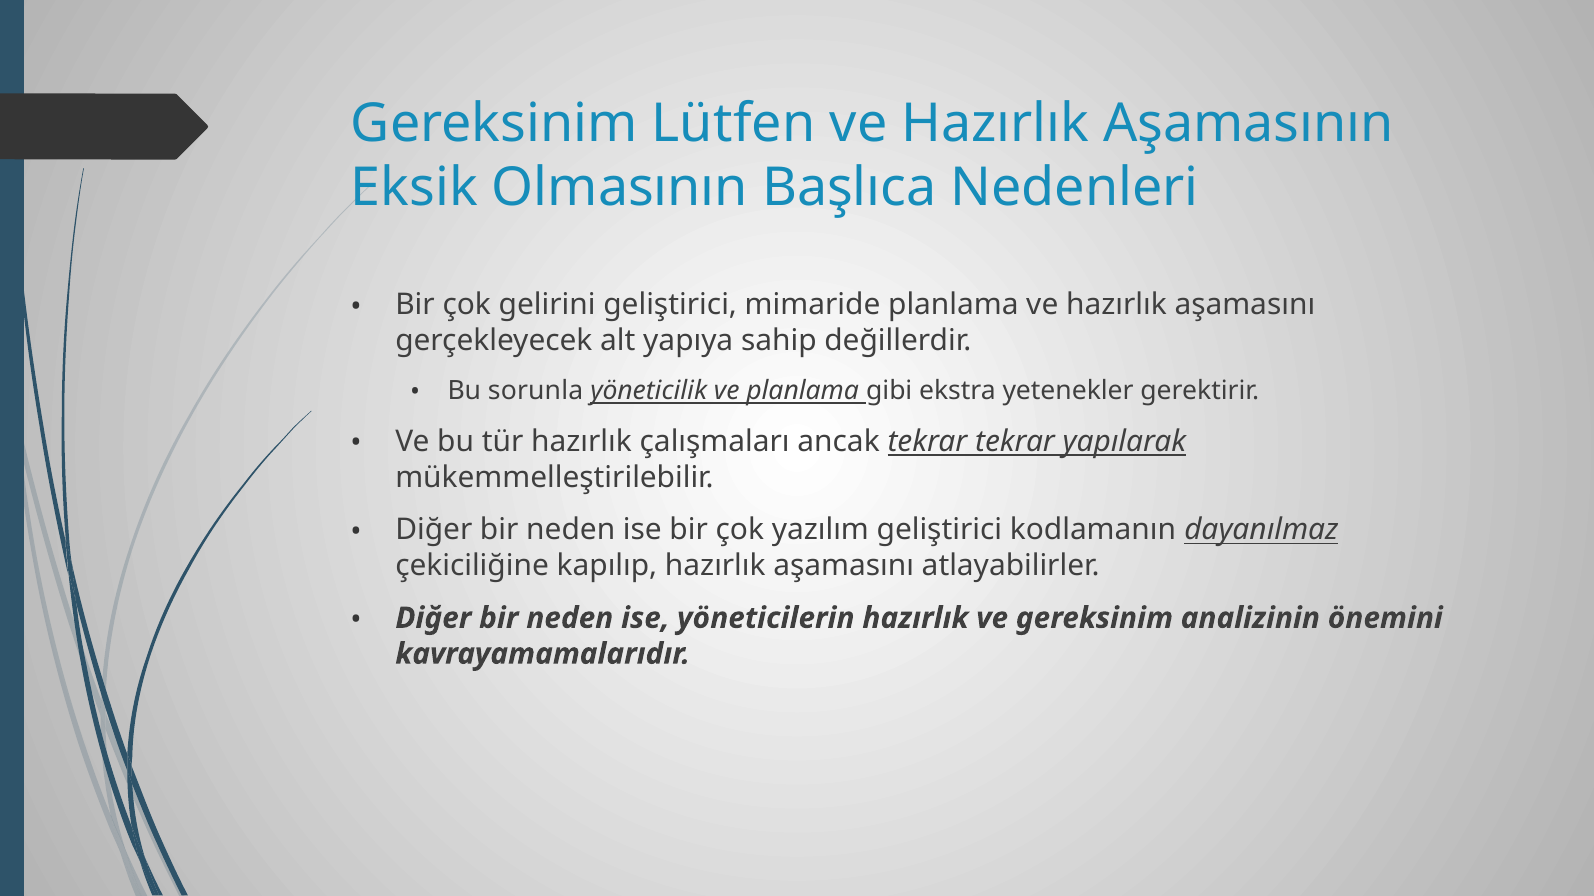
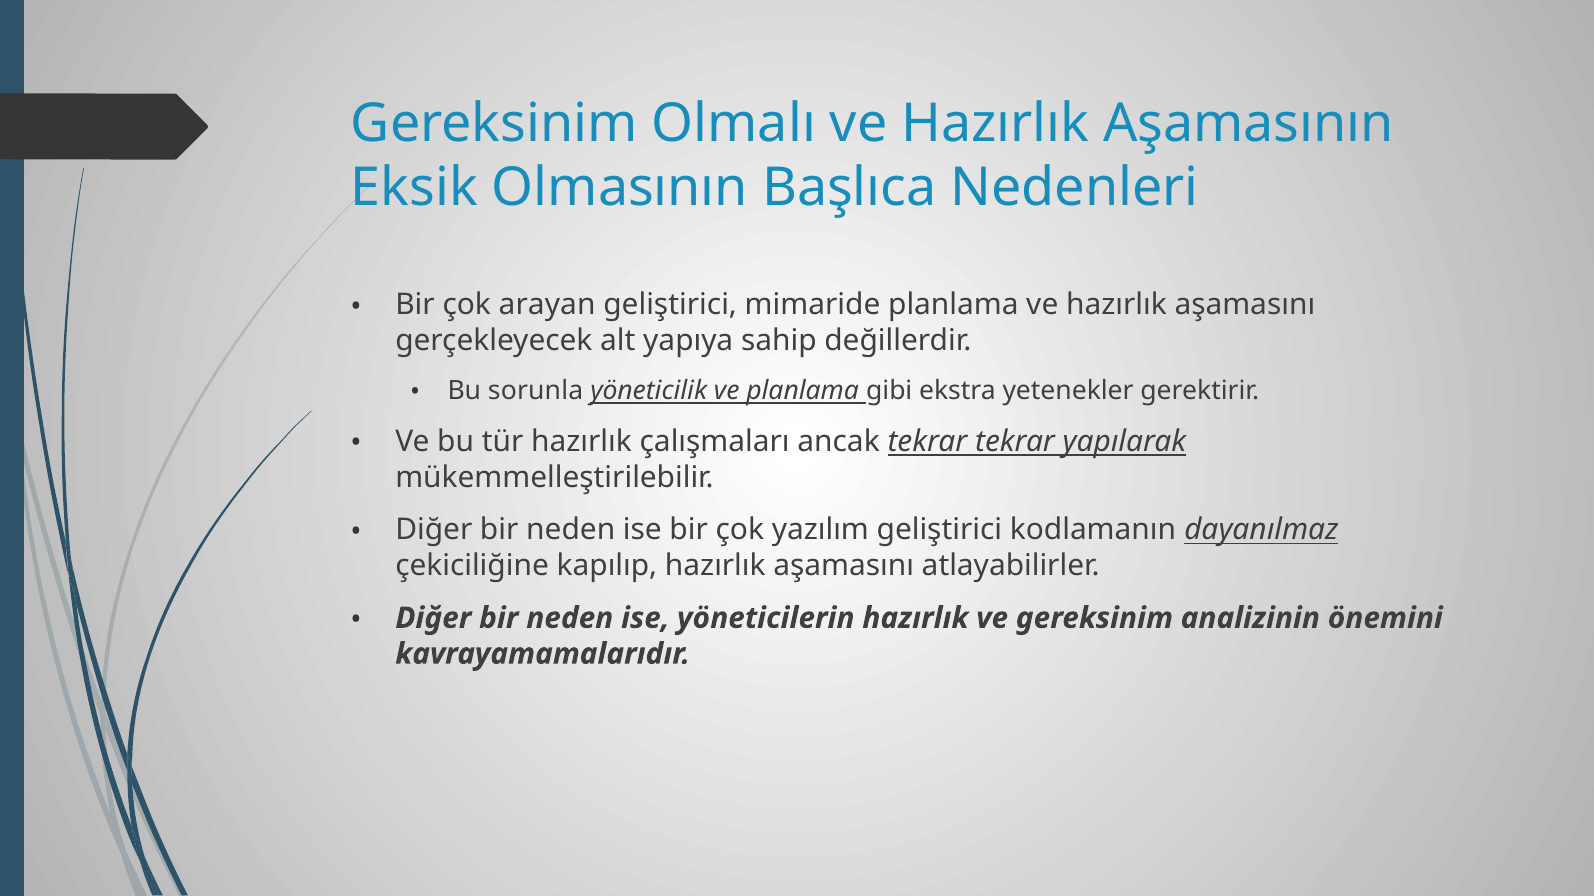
Lütfen: Lütfen -> Olmalı (734, 124)
gelirini: gelirini -> arayan (547, 305)
